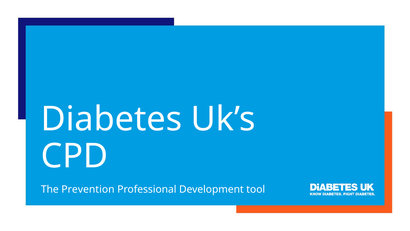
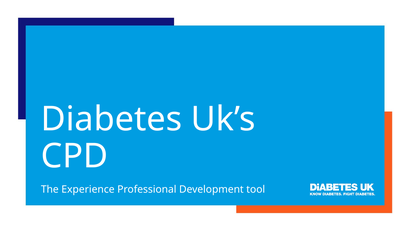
Prevention: Prevention -> Experience (88, 189)
